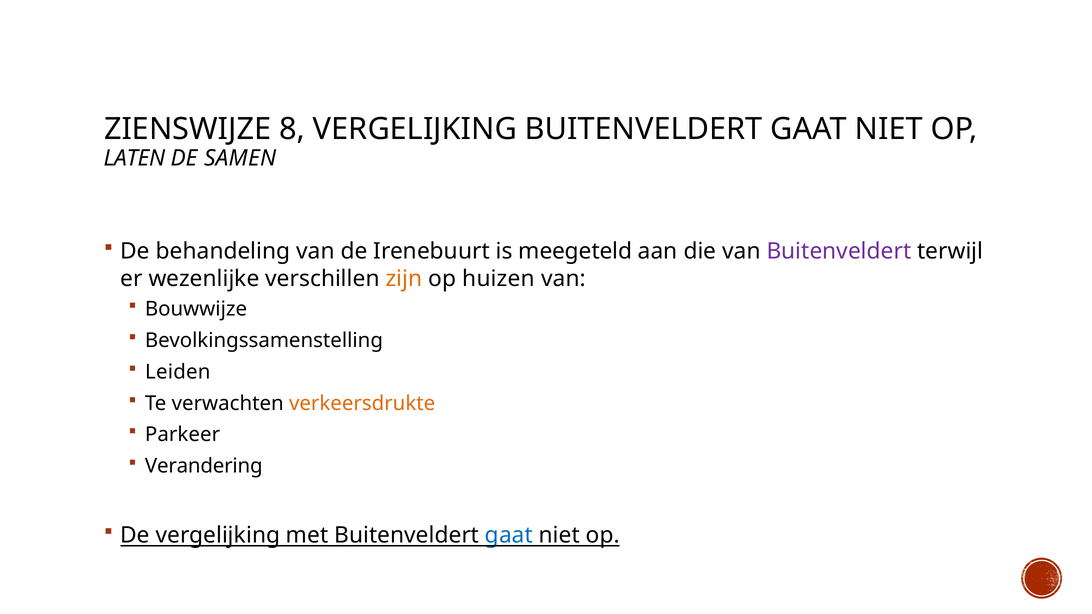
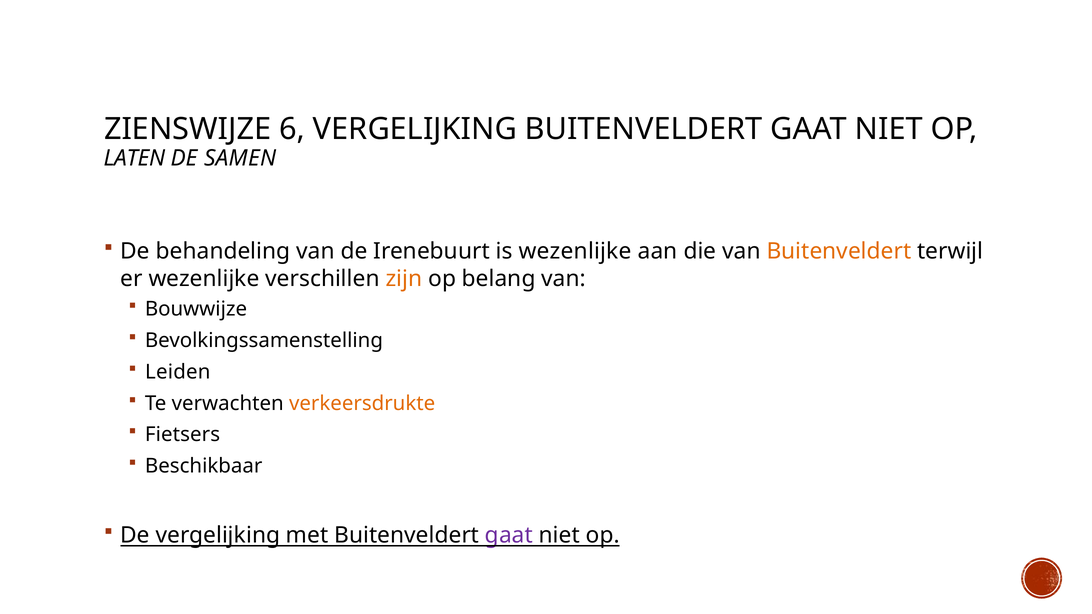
8: 8 -> 6 (292, 129)
is meegeteld: meegeteld -> wezenlijke (575, 252)
Buitenveldert colour: purple -> orange (839, 252)
huizen: huizen -> belang (499, 279)
Parkeer: Parkeer -> Fietsers (183, 435)
Verandering: Verandering -> Beschikbaar (204, 466)
gaat colour: blue -> purple (509, 536)
